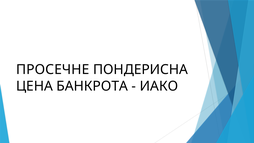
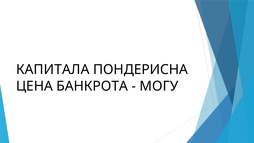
ПРОСЕЧНЕ: ПРОСЕЧНЕ -> КАПИТАЛА (53, 70)
ИАКО: ИАКО -> МОГУ (159, 86)
